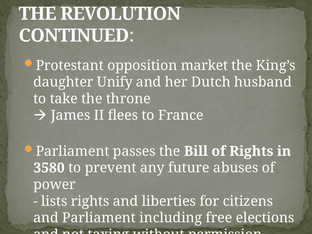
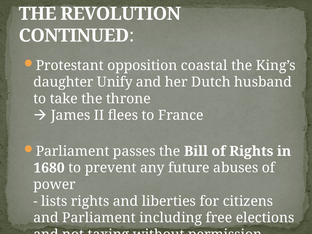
market: market -> coastal (204, 65)
3580: 3580 -> 1680 (49, 168)
